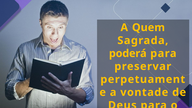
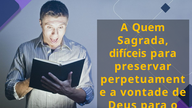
poderá: poderá -> difíceis (128, 53)
